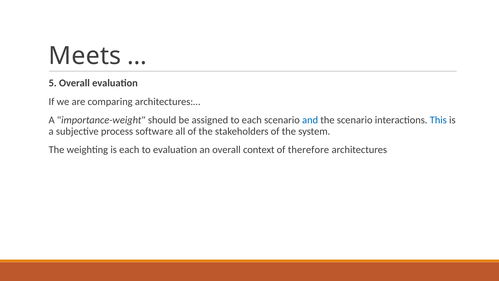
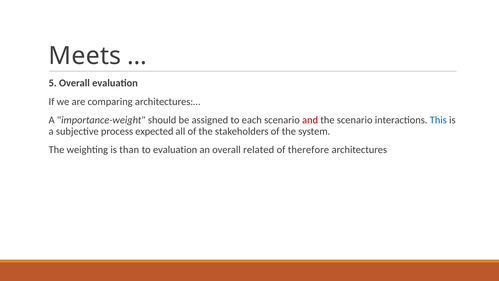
and colour: blue -> red (310, 120)
software: software -> expected (154, 131)
is each: each -> than (129, 150)
context: context -> related (259, 150)
